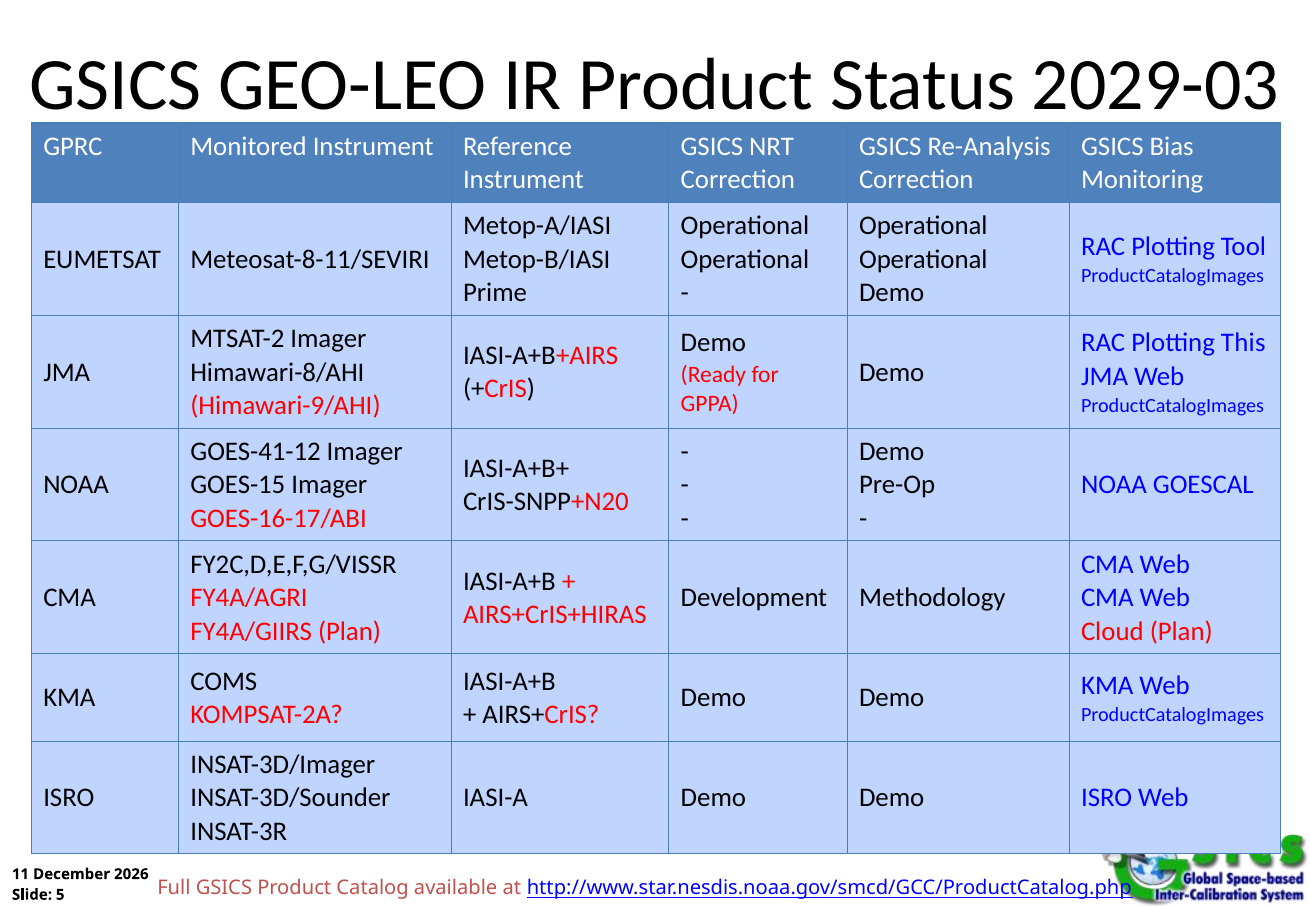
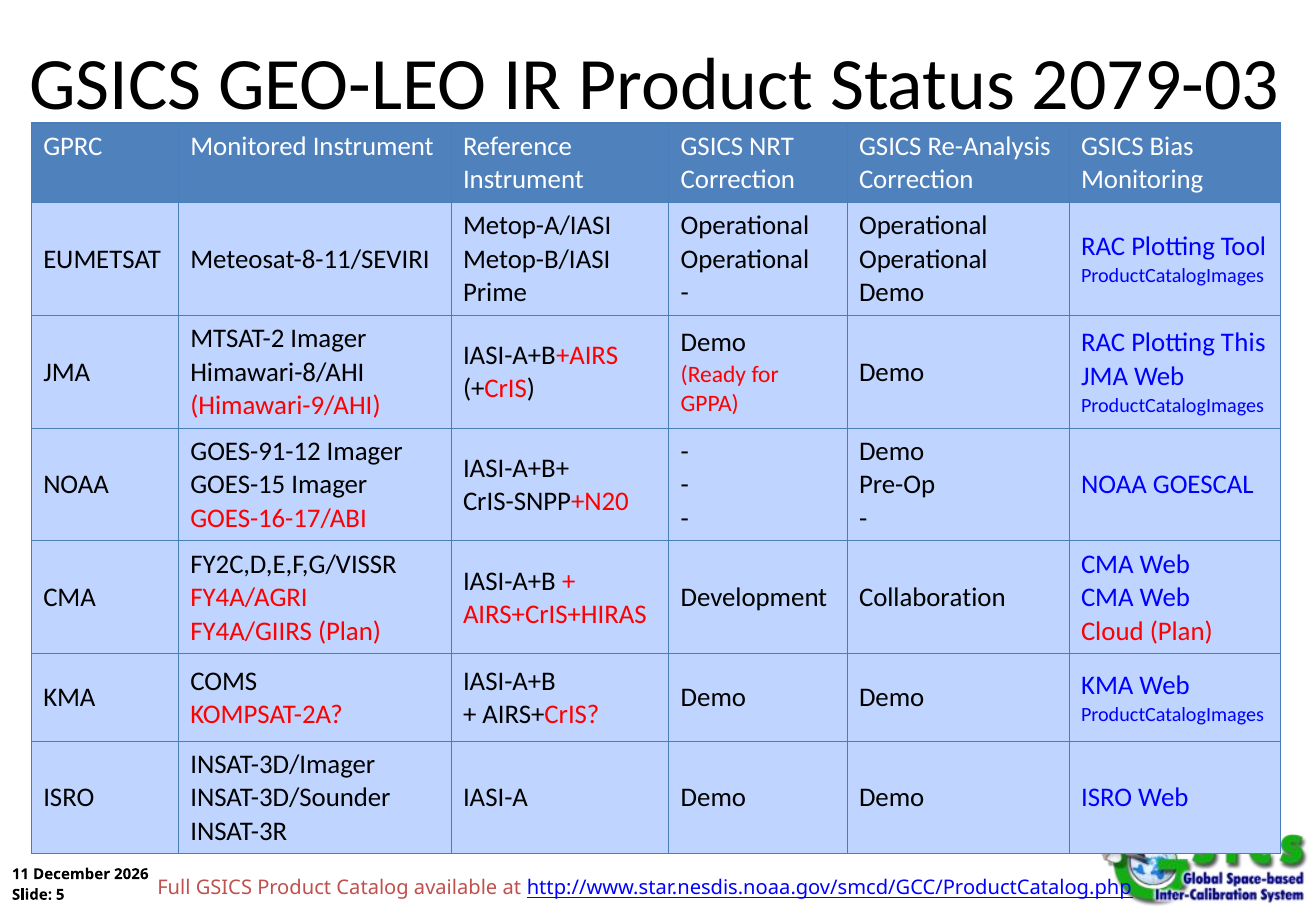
2029-03: 2029-03 -> 2079-03 (1155, 85)
GOES-41-12: GOES-41-12 -> GOES-91-12 (256, 452)
Methodology: Methodology -> Collaboration (932, 598)
